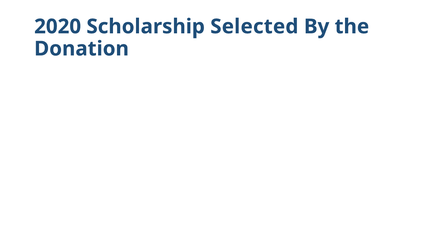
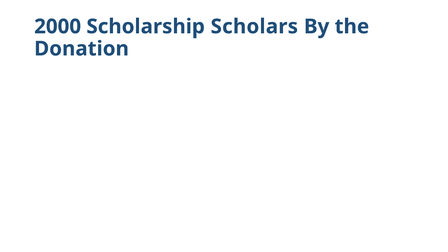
2020: 2020 -> 2000 (58, 27)
Selected: Selected -> Scholars (254, 27)
